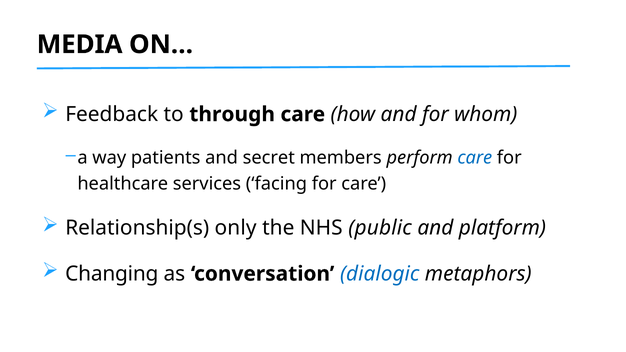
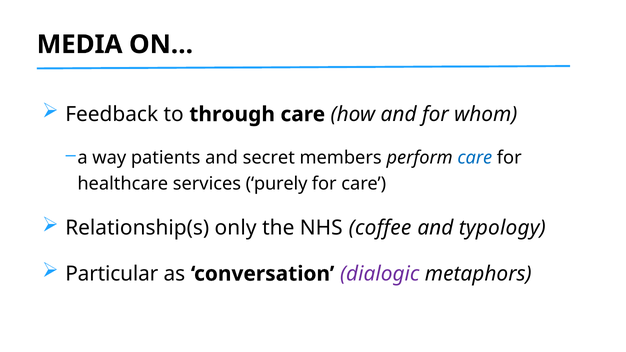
facing: facing -> purely (277, 184)
public: public -> coffee (380, 228)
platform: platform -> typology (502, 228)
Changing: Changing -> Particular (112, 274)
dialogic colour: blue -> purple (380, 274)
